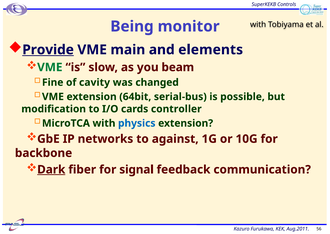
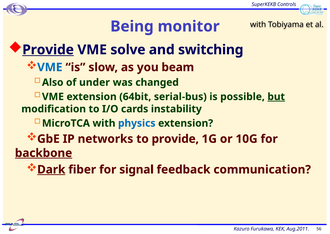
main: main -> solve (128, 50)
elements: elements -> switching (211, 50)
VME colour: green -> blue (50, 67)
Fine: Fine -> Also (53, 82)
cavity: cavity -> under (95, 82)
but underline: none -> present (276, 97)
controller: controller -> instability (176, 109)
to against: against -> provide (175, 139)
backbone underline: none -> present (44, 153)
